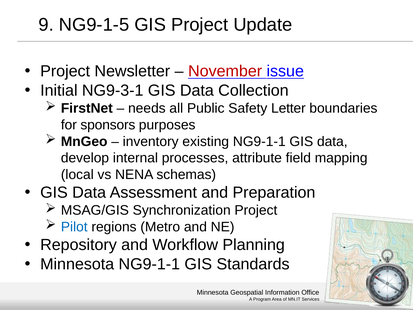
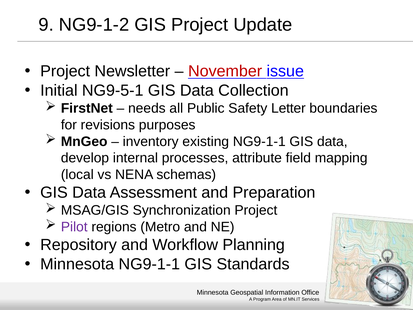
NG9-1-5: NG9-1-5 -> NG9-1-2 (94, 25)
NG9-3-1: NG9-3-1 -> NG9-5-1 (113, 91)
sponsors: sponsors -> revisions (108, 125)
Pilot colour: blue -> purple (74, 227)
